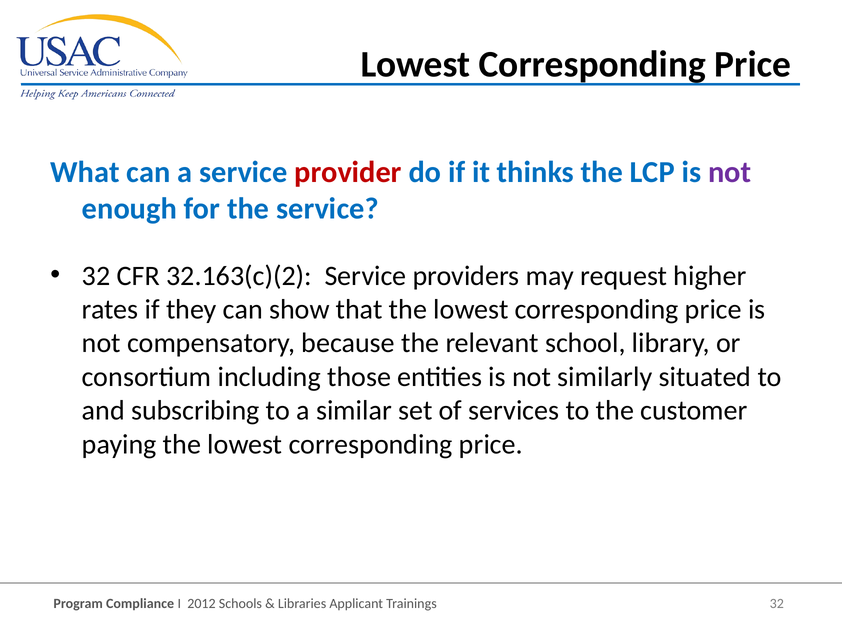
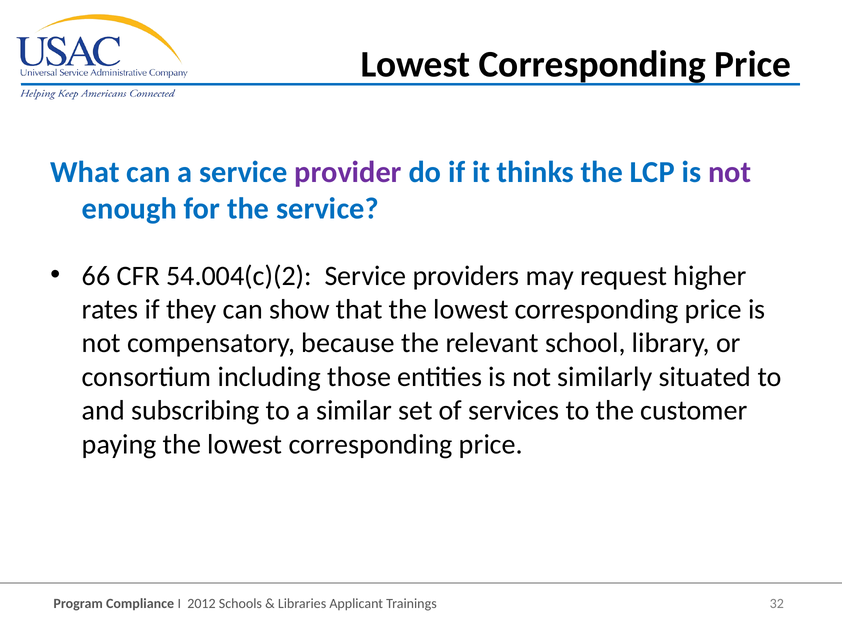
provider colour: red -> purple (348, 172)
32: 32 -> 66 (96, 276)
32.163(c)(2: 32.163(c)(2 -> 54.004(c)(2 (239, 276)
